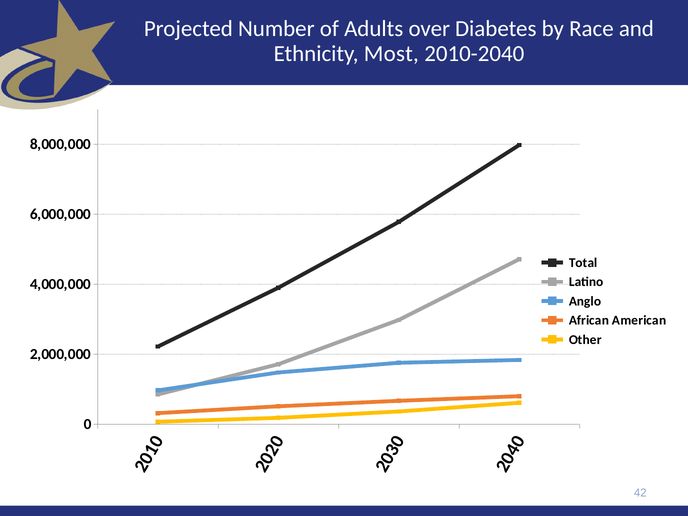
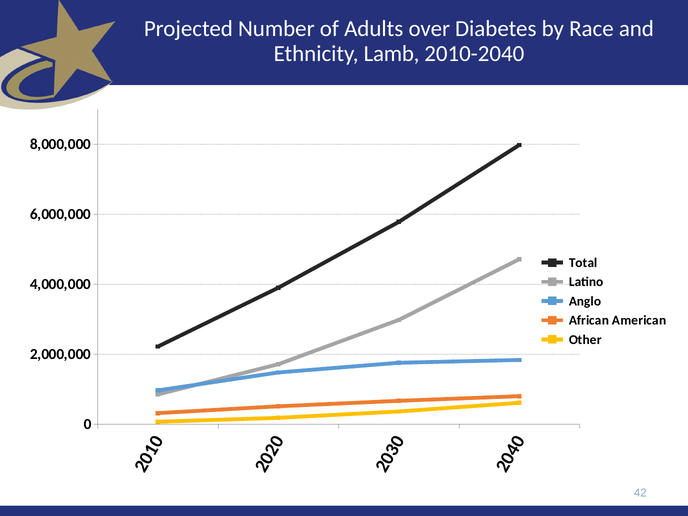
Most: Most -> Lamb (392, 54)
